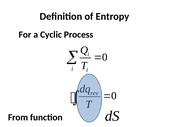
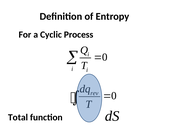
From: From -> Total (18, 117)
